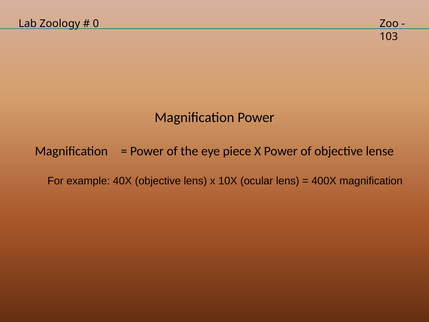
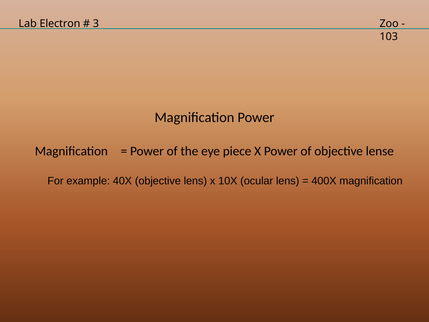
Zoology: Zoology -> Electron (60, 24)
0: 0 -> 3 (96, 24)
